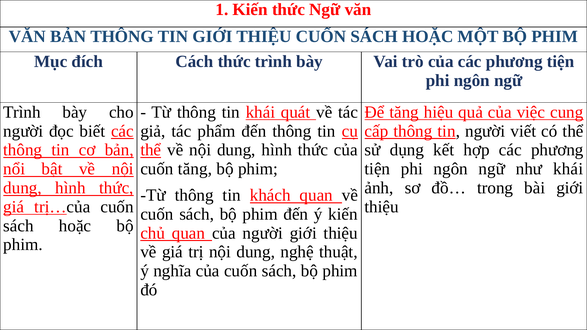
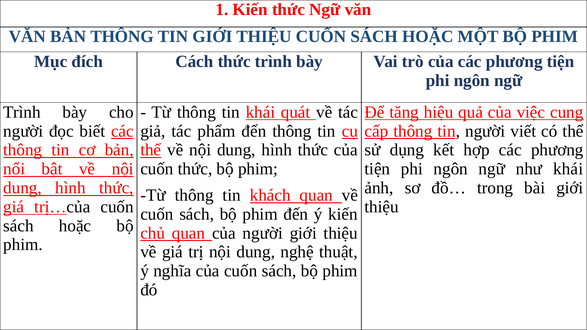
cuốn tăng: tăng -> thức (195, 169)
